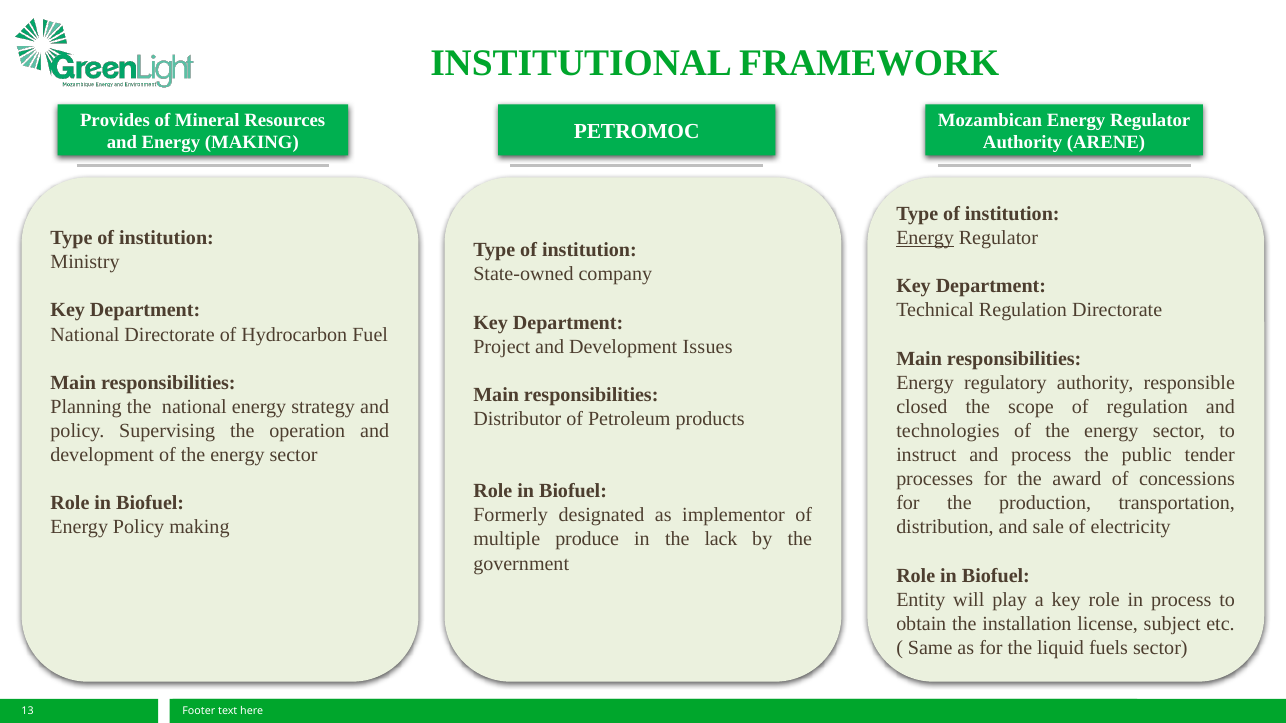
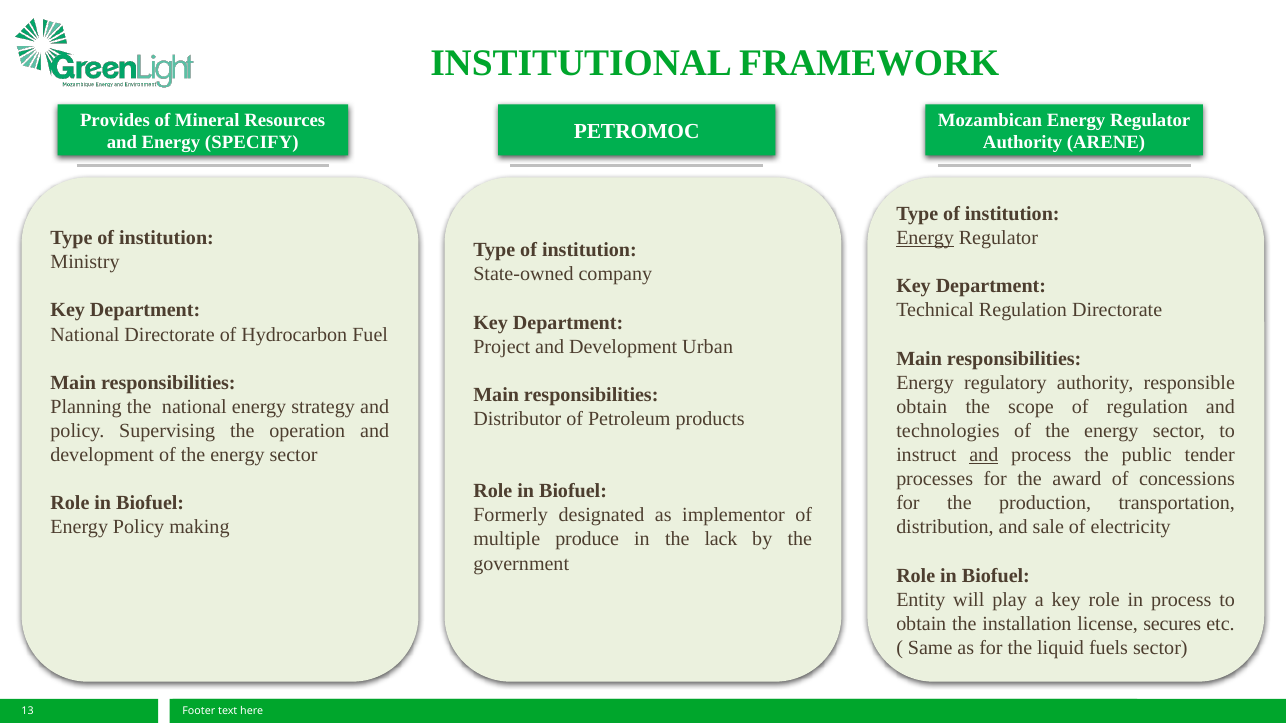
Energy MAKING: MAKING -> SPECIFY (252, 143)
Issues: Issues -> Urban (708, 347)
closed: closed -> obtain (922, 407)
and underline: none -> present (984, 455)
subject: subject -> secures (1172, 624)
